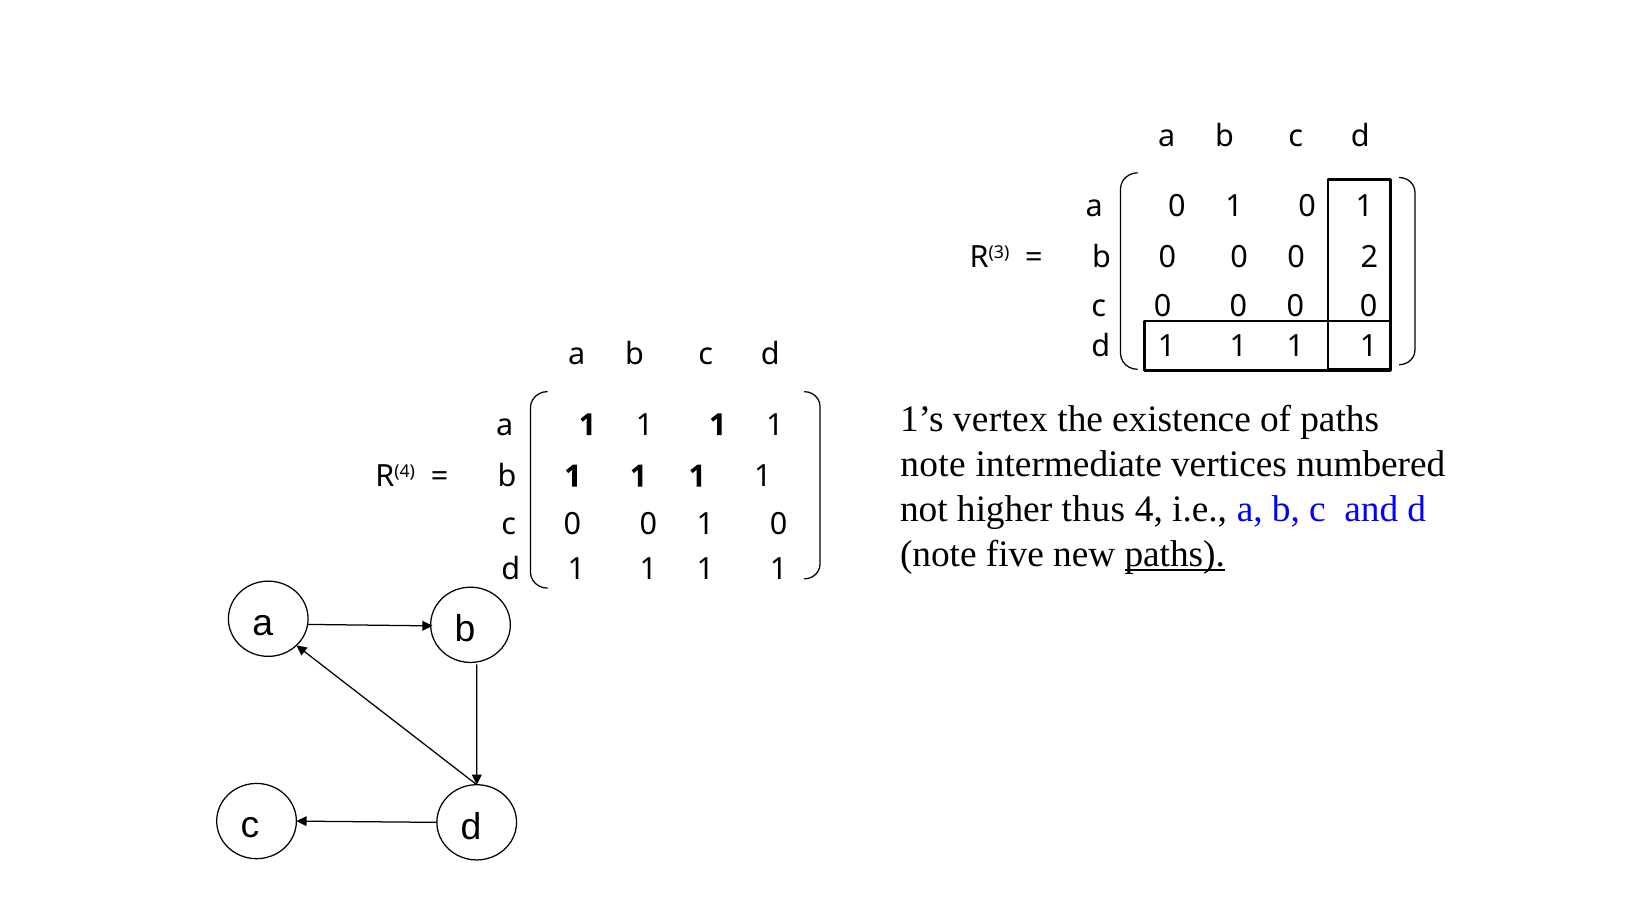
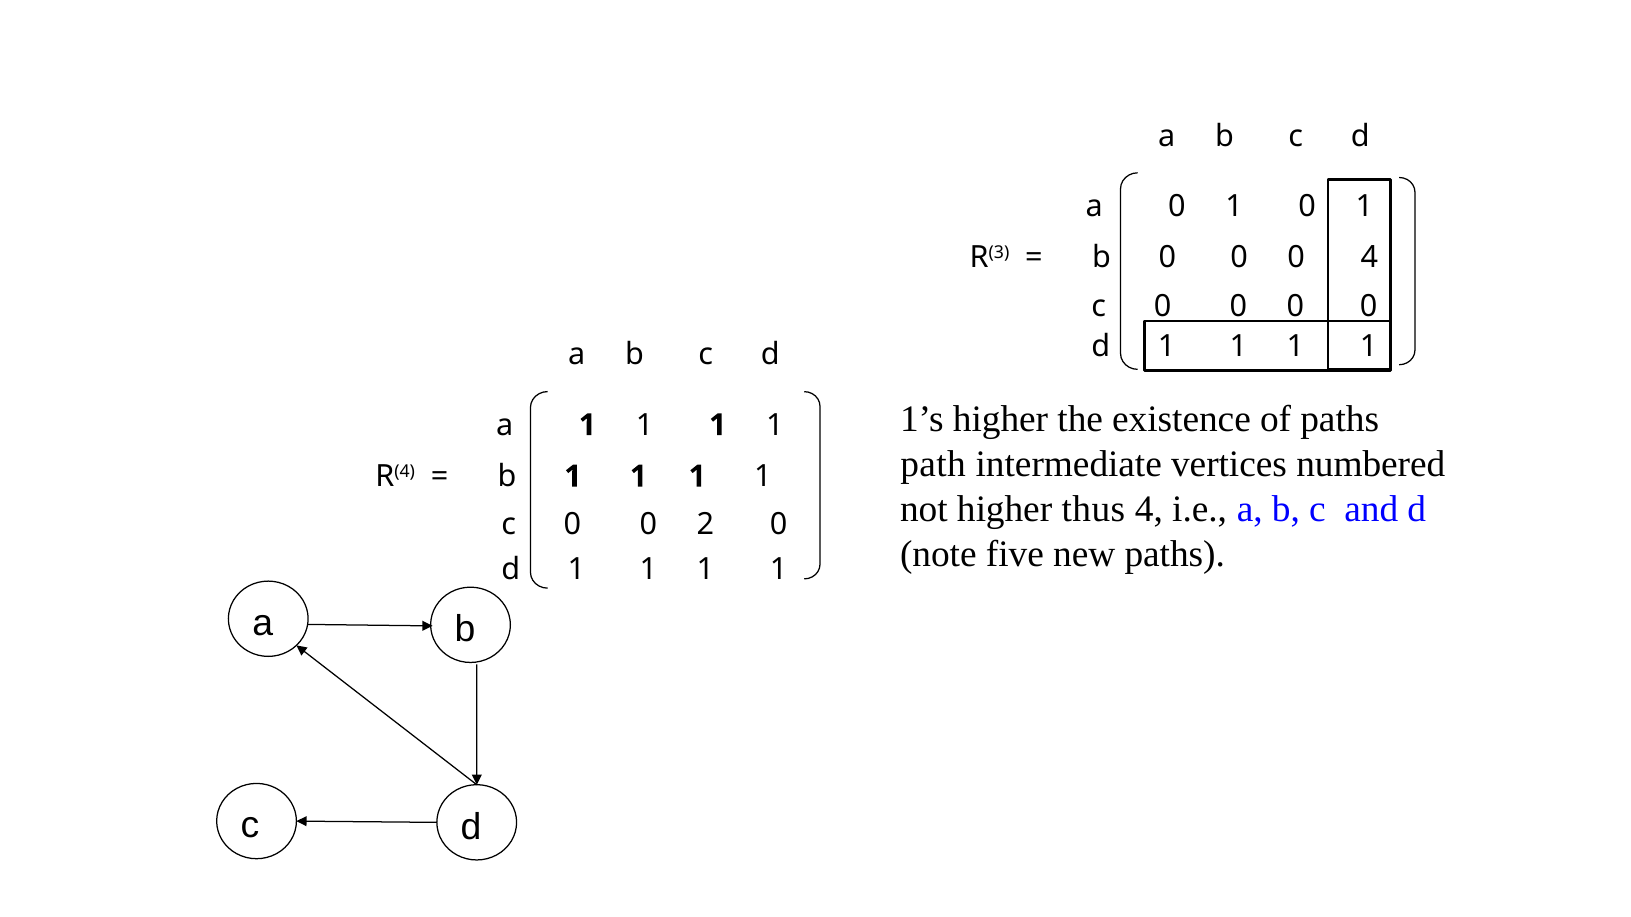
0 2: 2 -> 4 (1369, 258)
1’s vertex: vertex -> higher (1001, 420)
note: note -> path (933, 465)
0 0 1: 1 -> 2 (705, 525)
paths underline: present -> none (1175, 554)
